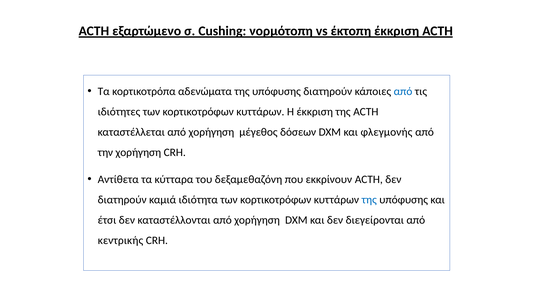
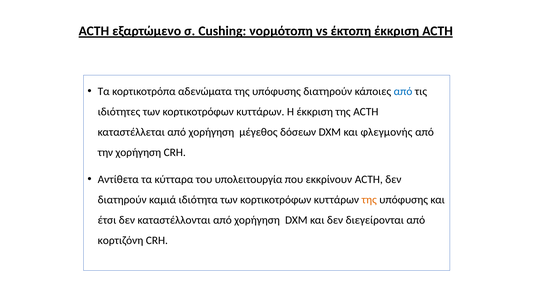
δεξαμεθαζόνη: δεξαμεθαζόνη -> υπολειτουργία (249, 180)
της colour: blue -> orange (369, 200)
κεντρικής: κεντρικής -> κορτιζόνη (121, 241)
